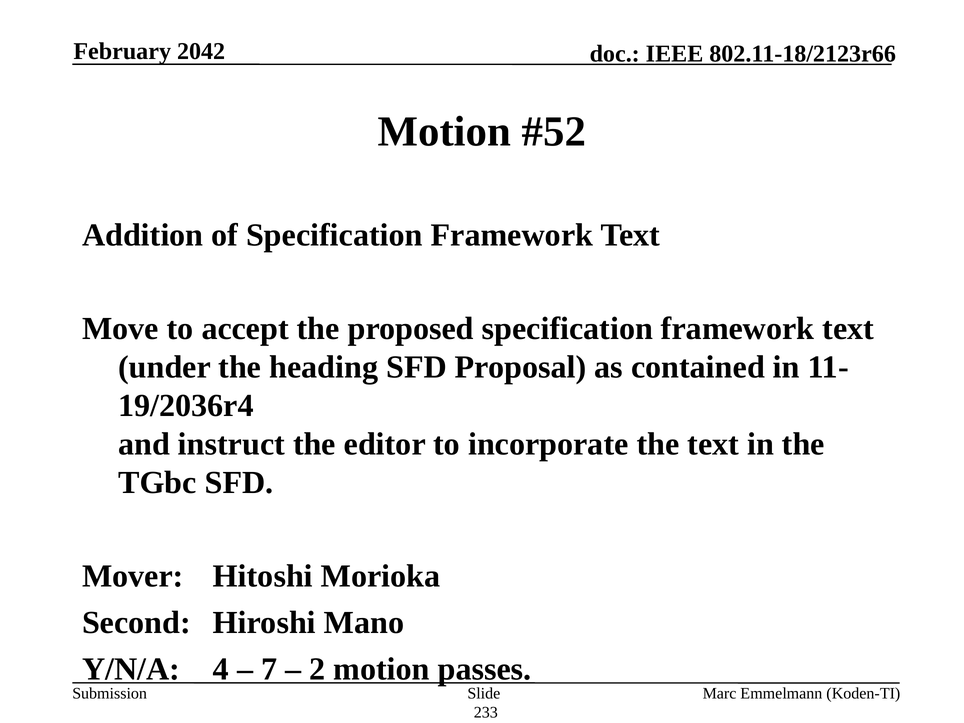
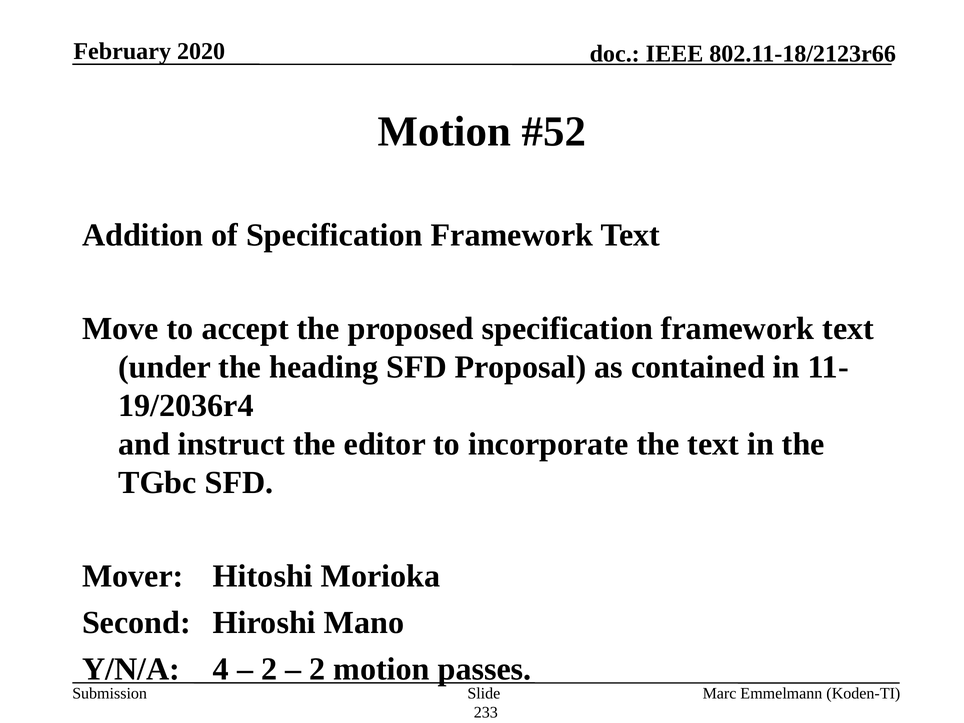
2042: 2042 -> 2020 (201, 51)
7: 7 -> 2 (269, 669)
